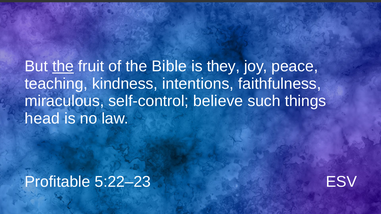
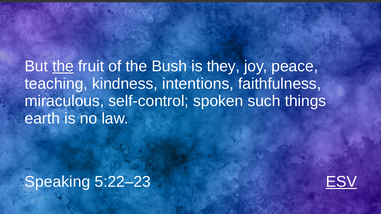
Bible: Bible -> Bush (169, 66)
believe: believe -> spoken (218, 101)
head: head -> earth (42, 119)
Profitable: Profitable -> Speaking (57, 182)
ESV underline: none -> present (341, 182)
